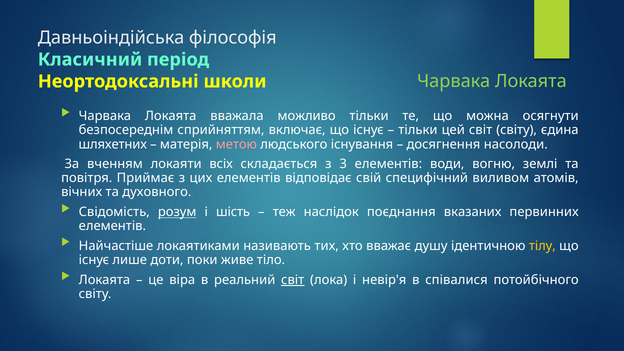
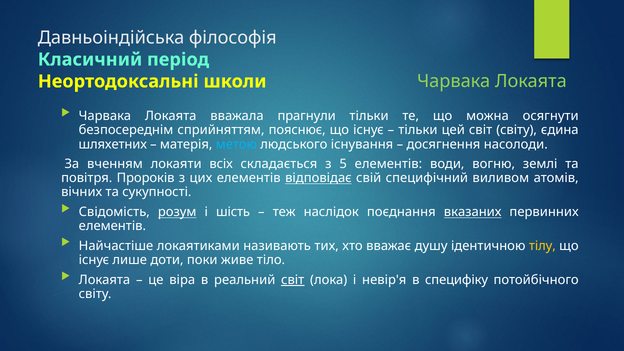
можливо: можливо -> прагнули (307, 116)
включає: включає -> пояснює (297, 130)
метою colour: pink -> light blue (236, 144)
3: 3 -> 5 (343, 164)
Приймає: Приймає -> Пророків (146, 178)
відповідає underline: none -> present (318, 178)
духовного: духовного -> сукупності (157, 192)
вказаних underline: none -> present (473, 212)
співалися: співалися -> специфіку (457, 280)
